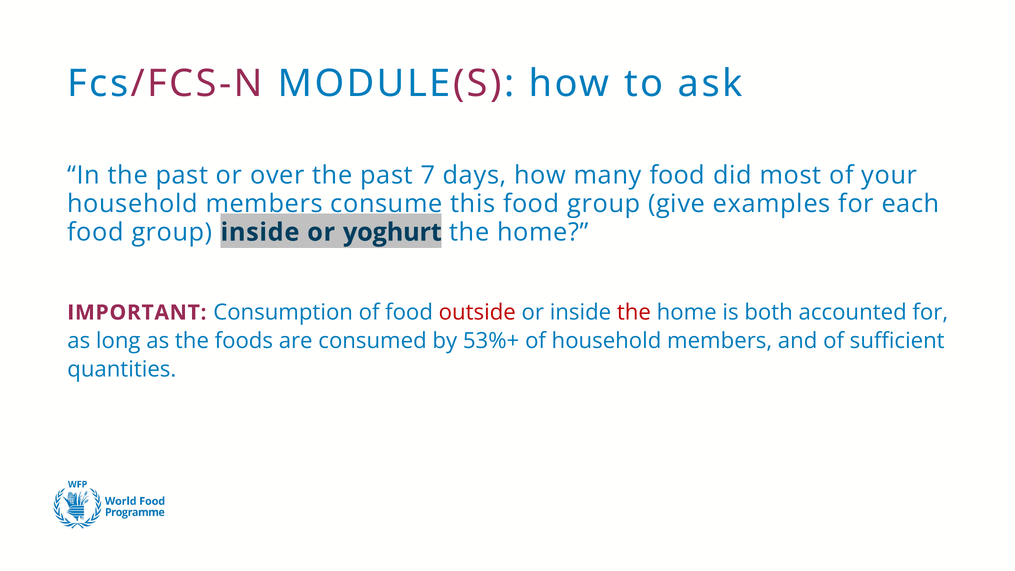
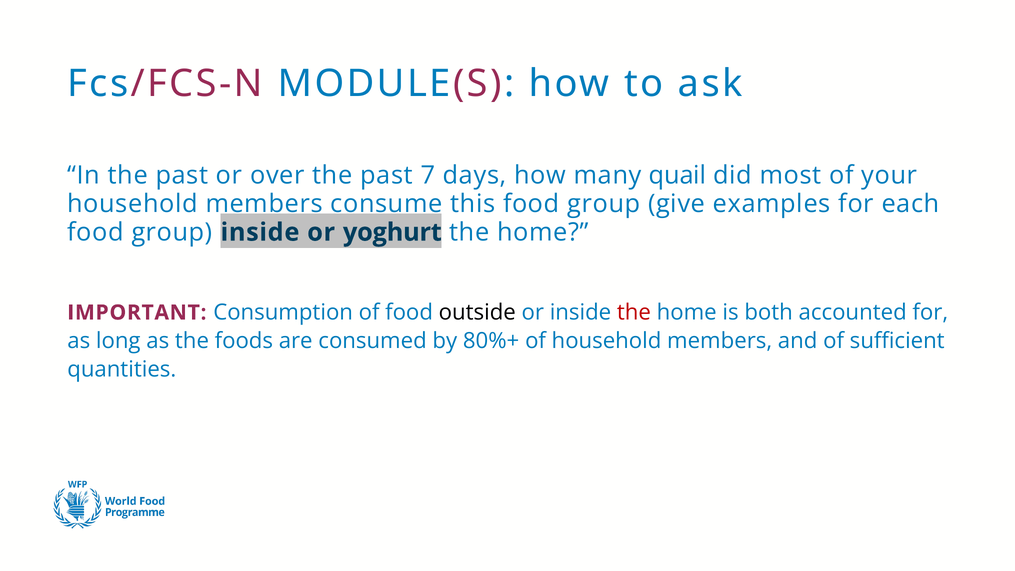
many food: food -> quail (677, 175)
outside colour: red -> black (477, 312)
53%+: 53%+ -> 80%+ (491, 341)
